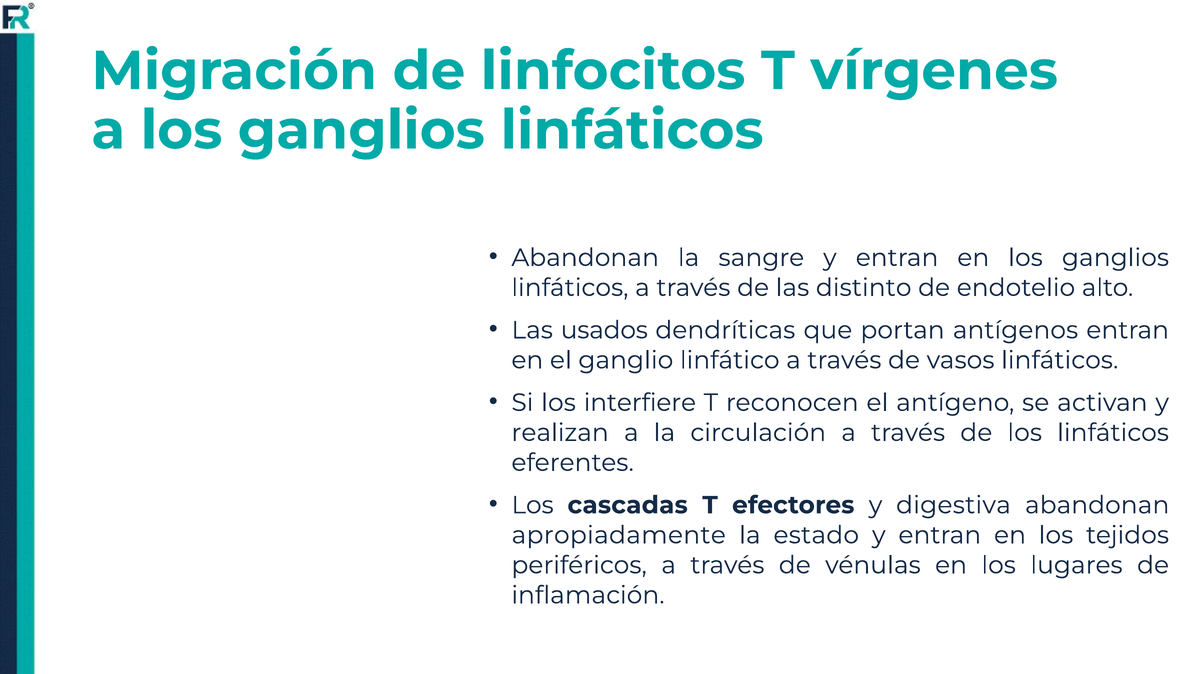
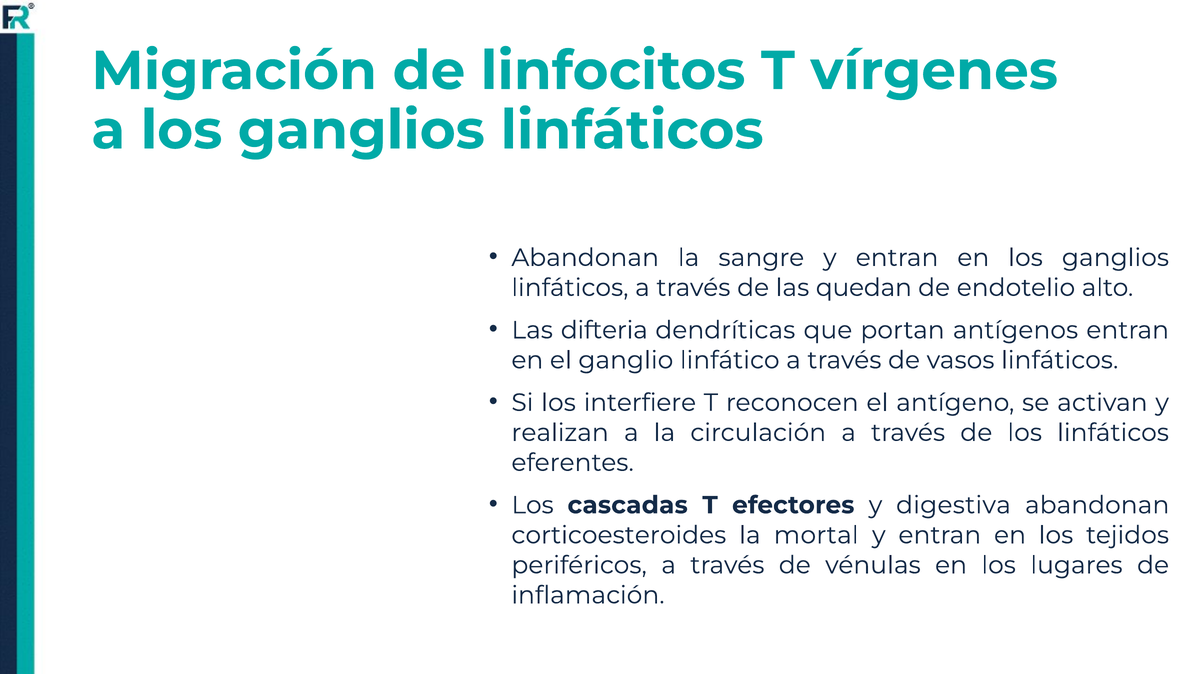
distinto: distinto -> quedan (864, 288)
usados: usados -> difteria (604, 330)
apropiadamente: apropiadamente -> corticoesteroides (619, 535)
estado: estado -> mortal (816, 535)
